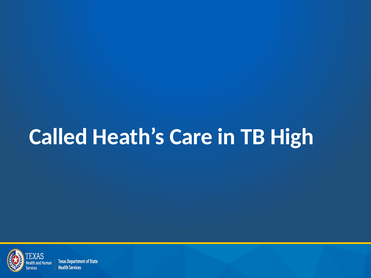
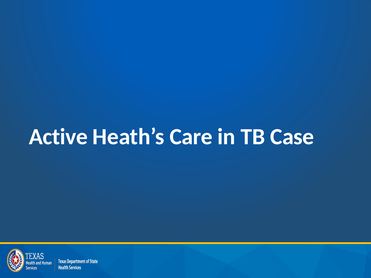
Called: Called -> Active (58, 137)
High: High -> Case (292, 137)
